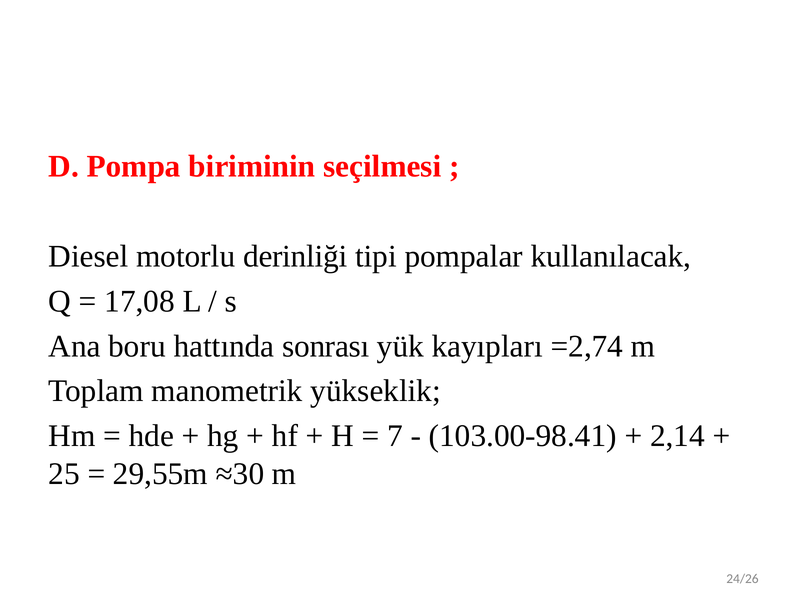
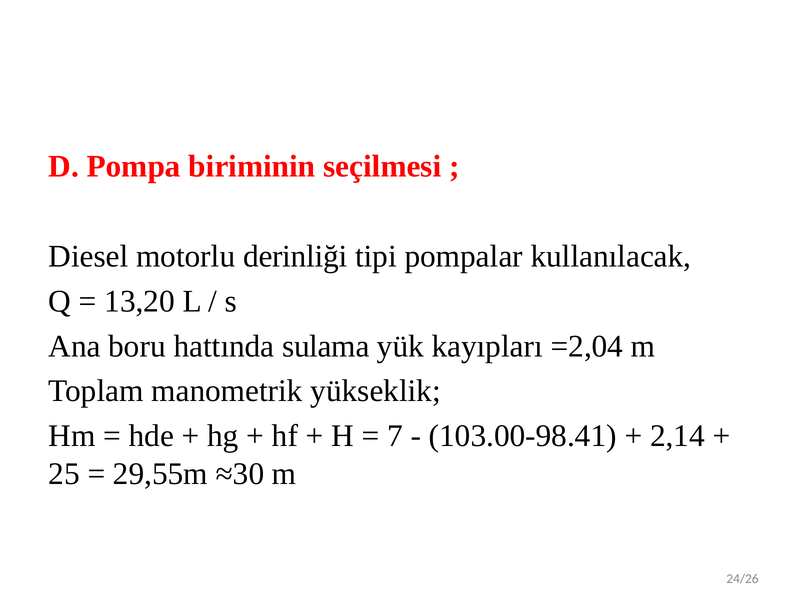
17,08: 17,08 -> 13,20 (140, 301)
sonrası: sonrası -> sulama (326, 346)
=2,74: =2,74 -> =2,04 (587, 346)
